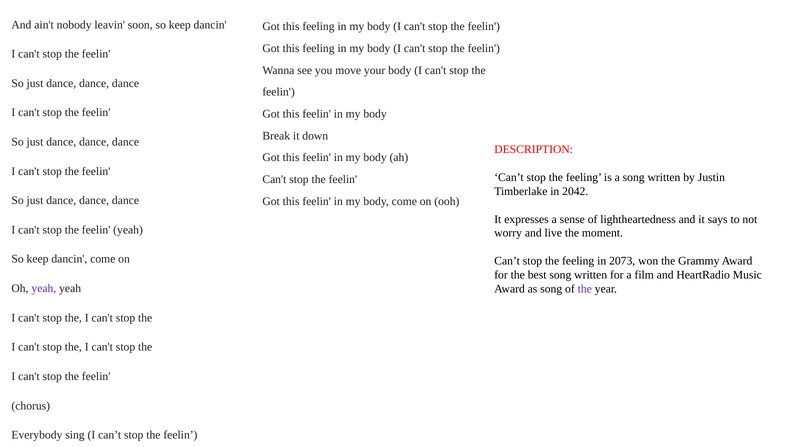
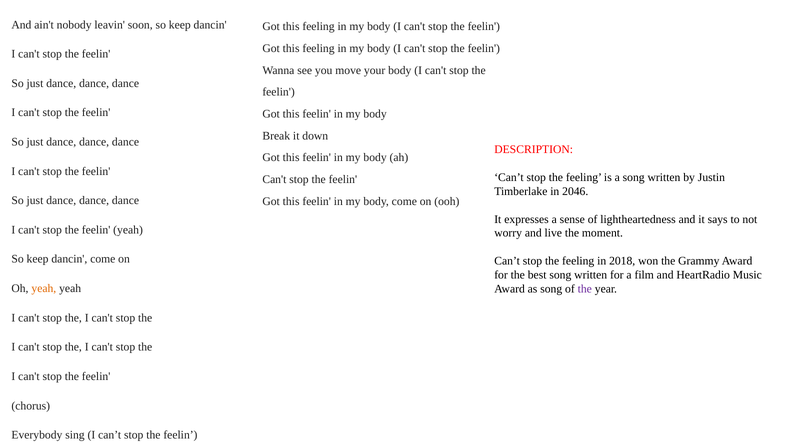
2042: 2042 -> 2046 (575, 191)
2073: 2073 -> 2018 (622, 261)
yeah colour: purple -> orange (44, 289)
